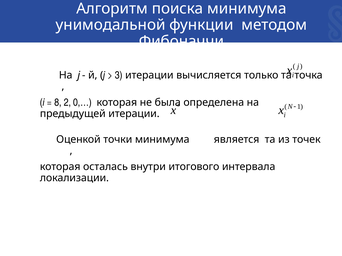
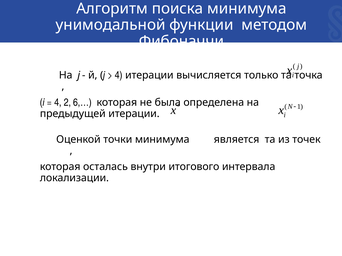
3: 3 -> 4 (119, 75)
8: 8 -> 4 (58, 103)
0,…: 0,… -> 6,… (83, 103)
